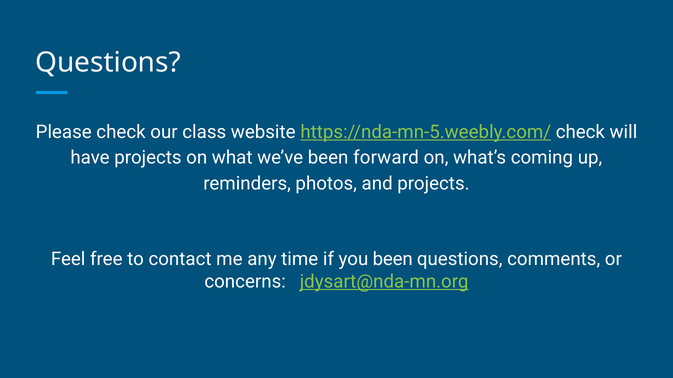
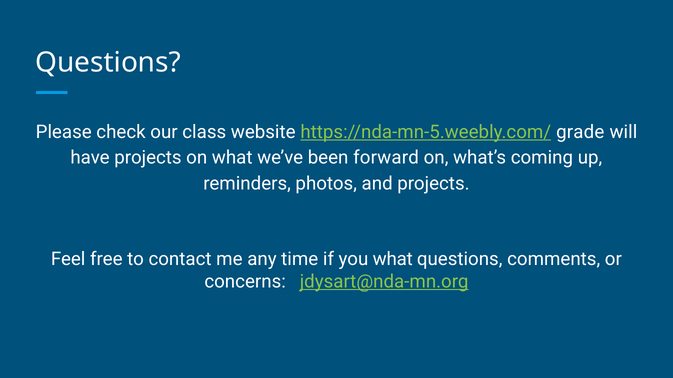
https://nda-mn-5.weebly.com/ check: check -> grade (580, 132)
you been: been -> what (393, 259)
